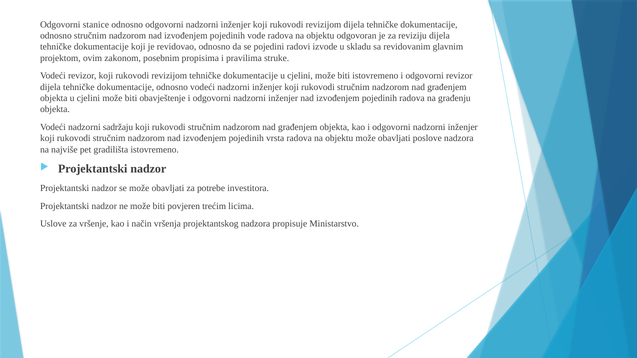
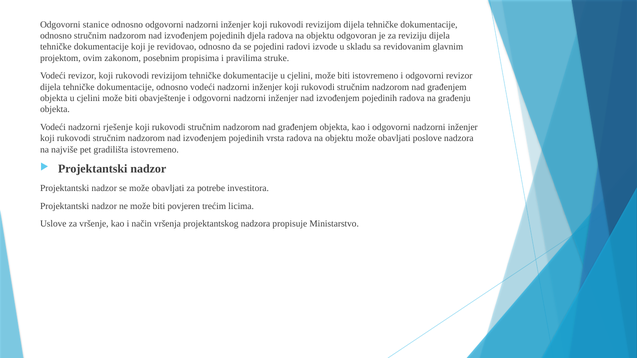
vode: vode -> djela (256, 36)
sadržaju: sadržaju -> rješenje (118, 127)
